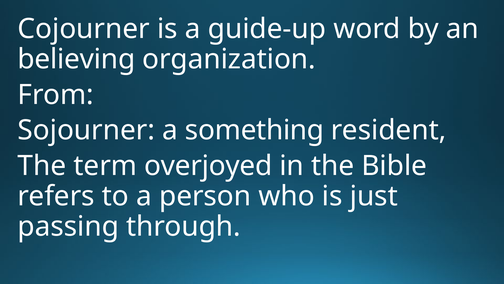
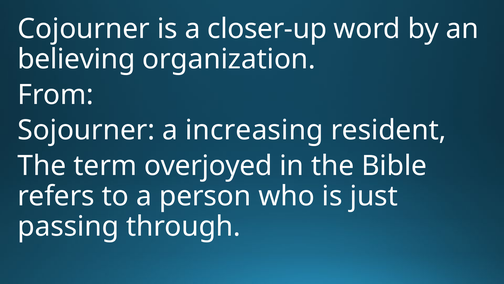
guide-up: guide-up -> closer-up (267, 29)
something: something -> increasing (254, 130)
